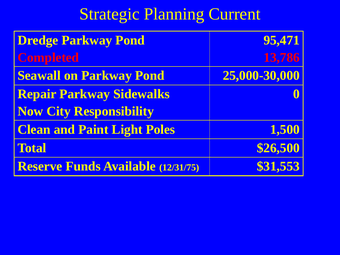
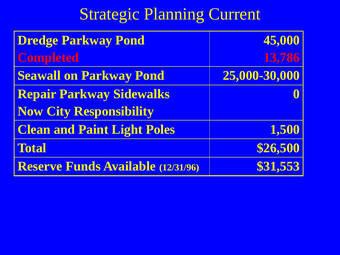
95,471: 95,471 -> 45,000 (282, 40)
12/31/75: 12/31/75 -> 12/31/96 (179, 168)
